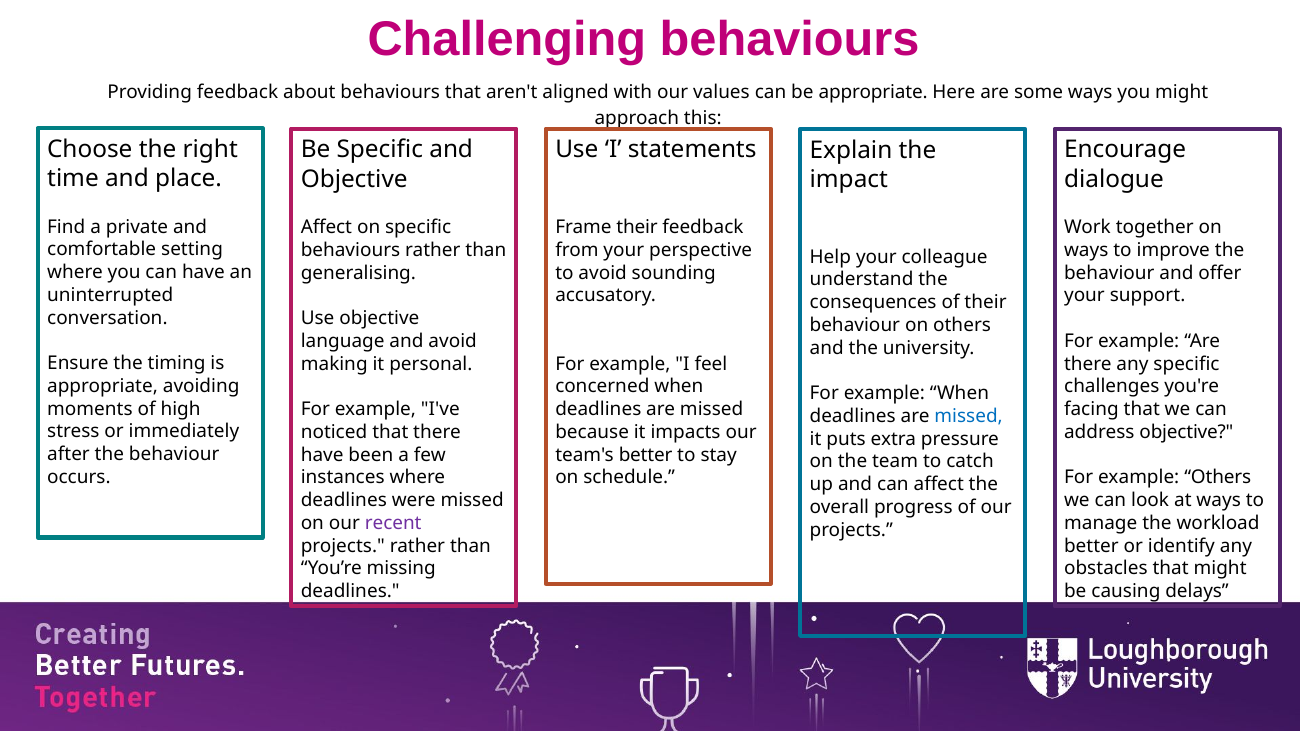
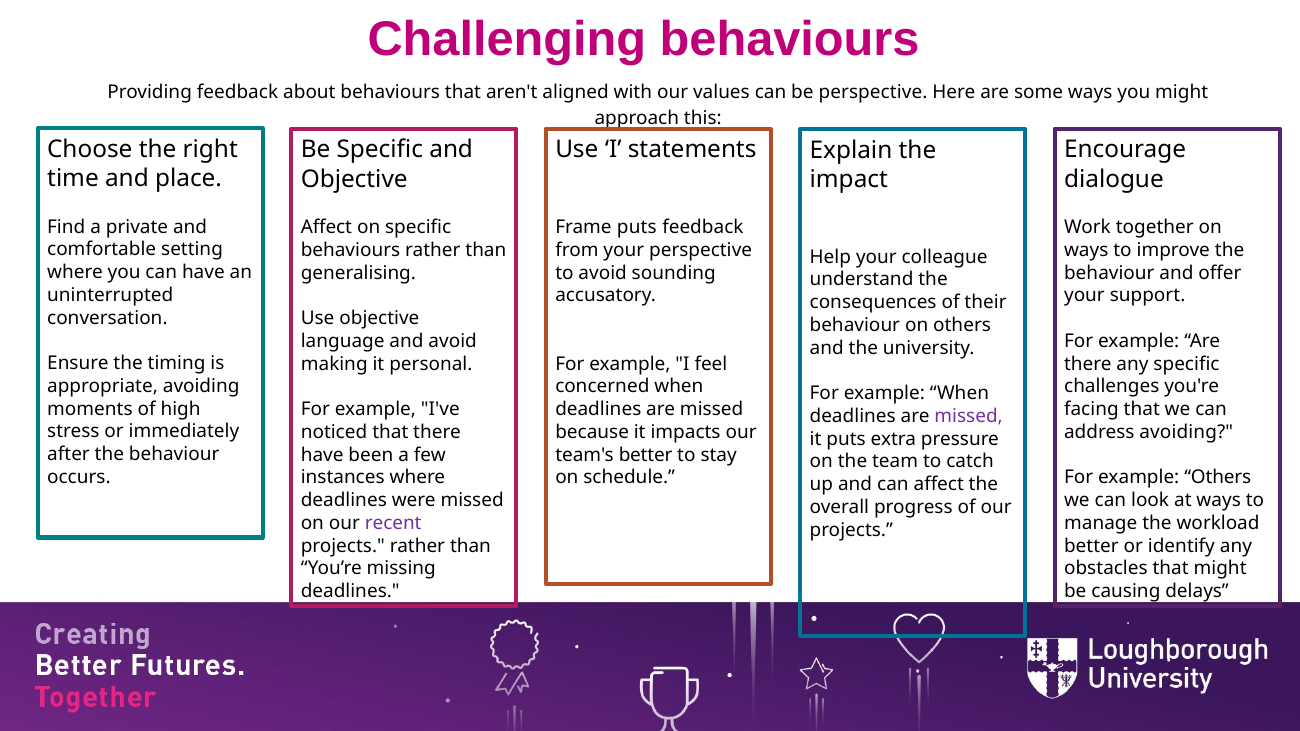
be appropriate: appropriate -> perspective (873, 92)
Frame their: their -> puts (637, 227)
missed colour: blue -> purple (969, 416)
address objective: objective -> avoiding (1186, 432)
